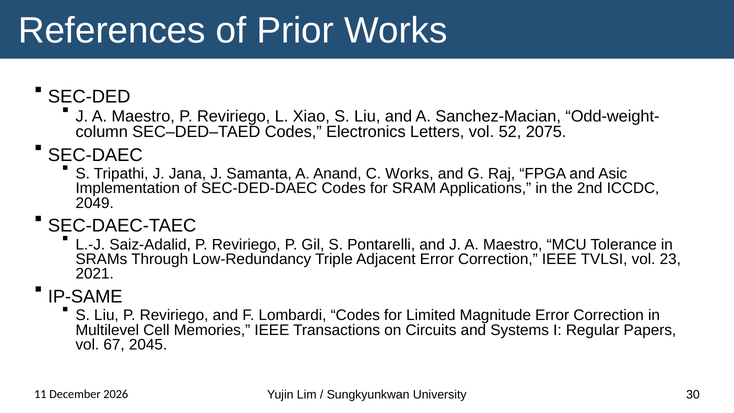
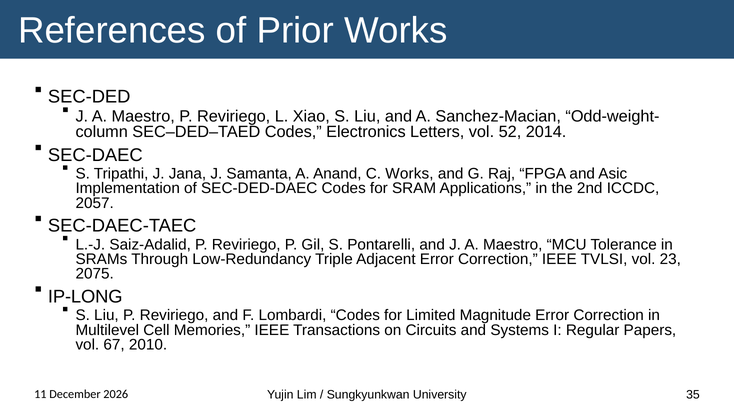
2075: 2075 -> 2014 (546, 132)
2049: 2049 -> 2057 (95, 203)
2021: 2021 -> 2075 (95, 274)
IP-SAME: IP-SAME -> IP-LONG (85, 297)
2045: 2045 -> 2010 (148, 345)
30: 30 -> 35 (693, 395)
